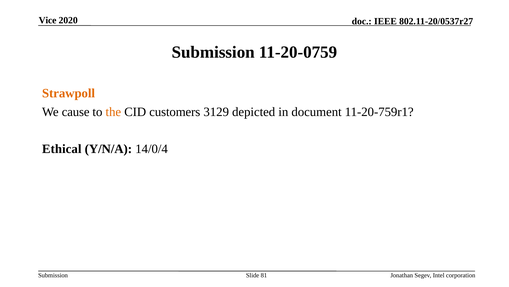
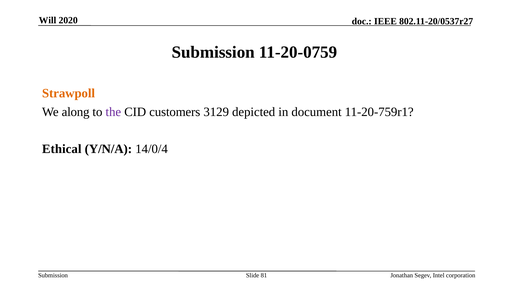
Vice: Vice -> Will (48, 20)
cause: cause -> along (76, 112)
the colour: orange -> purple (113, 112)
